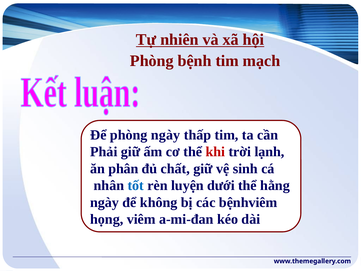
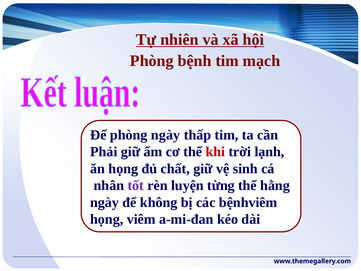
ăn phân: phân -> họng (123, 169)
tốt colour: blue -> purple (136, 185)
dưới: dưới -> từng (221, 185)
